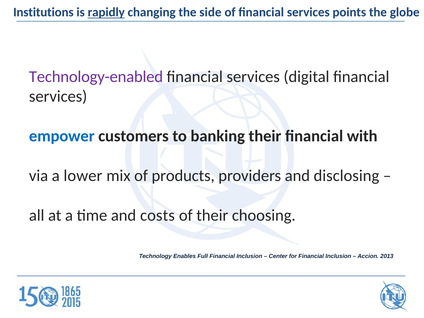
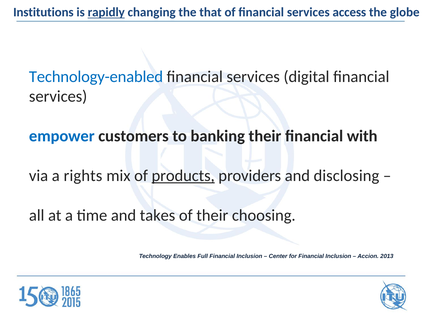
side: side -> that (211, 12)
points: points -> access (349, 12)
Technology-enabled colour: purple -> blue (96, 77)
lower: lower -> rights (83, 176)
products underline: none -> present (183, 176)
costs: costs -> takes (158, 215)
